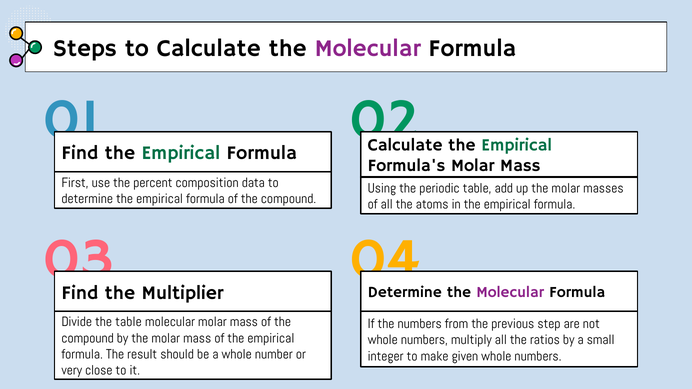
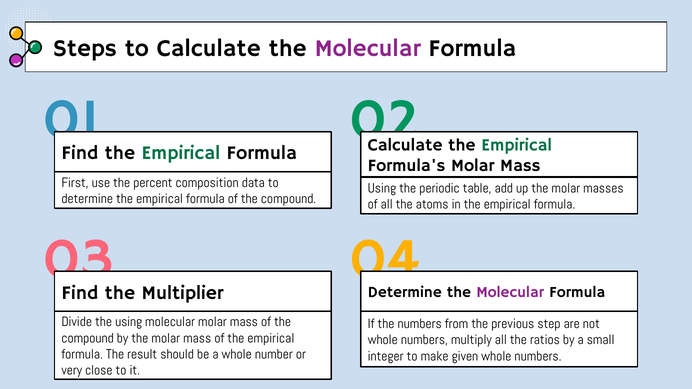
the table: table -> using (129, 322)
